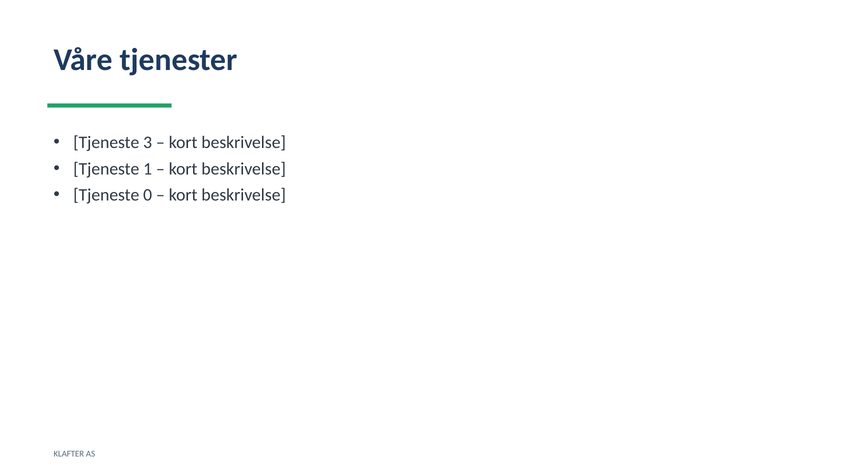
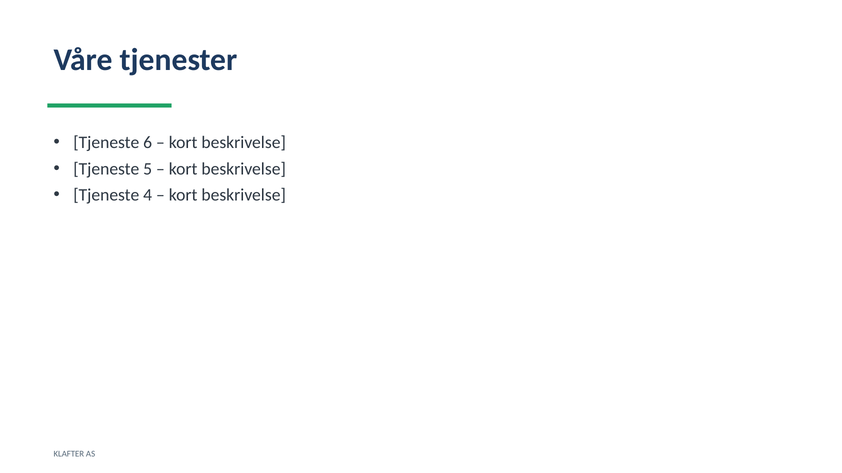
3: 3 -> 6 (148, 143)
1: 1 -> 5 (148, 169)
0: 0 -> 4 (148, 195)
